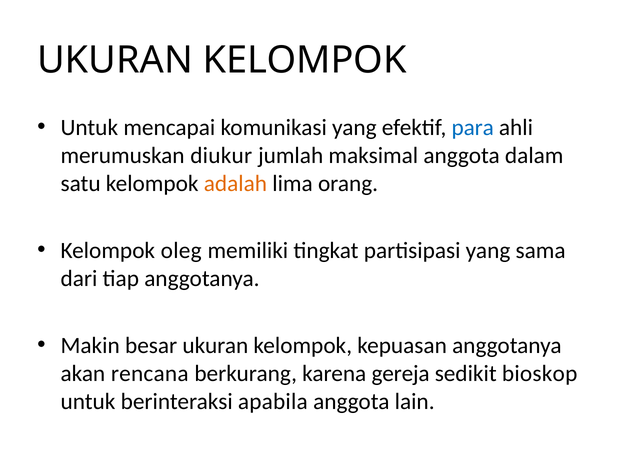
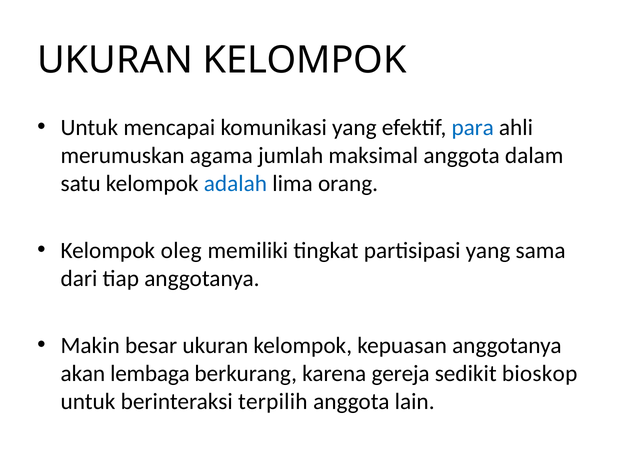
diukur: diukur -> agama (221, 155)
adalah colour: orange -> blue (235, 183)
rencana: rencana -> lembaga (150, 373)
apabila: apabila -> terpilih (273, 401)
